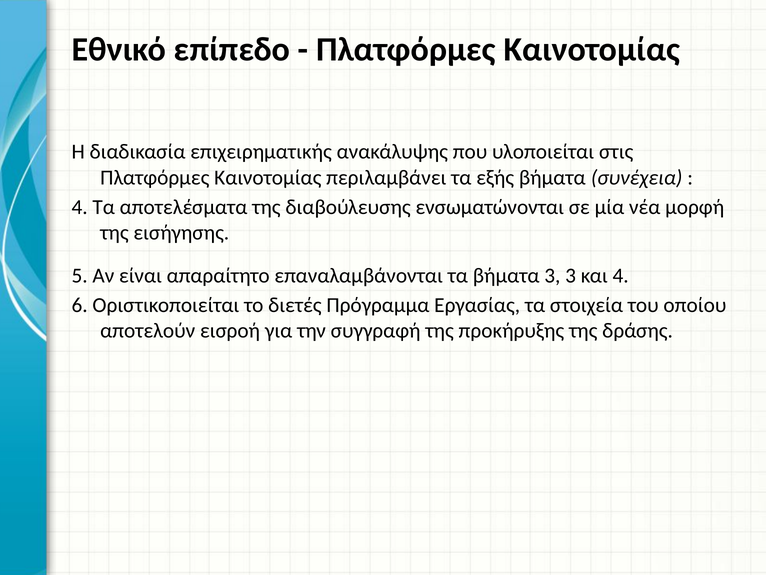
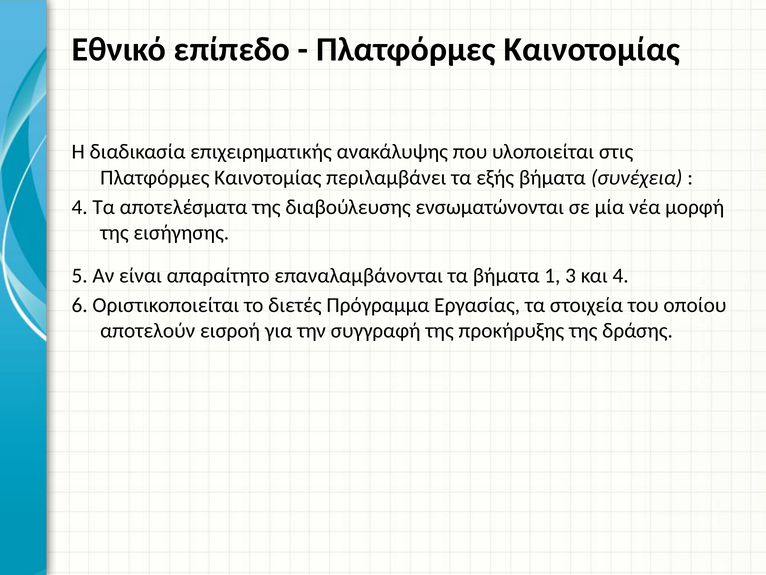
βήματα 3: 3 -> 1 (552, 275)
